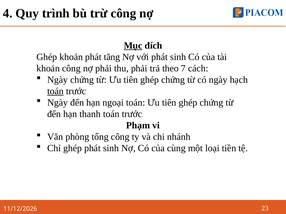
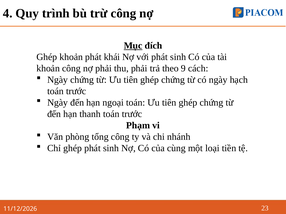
tăng: tăng -> khái (112, 57)
7: 7 -> 9 (183, 69)
toán underline: present -> none (55, 91)
